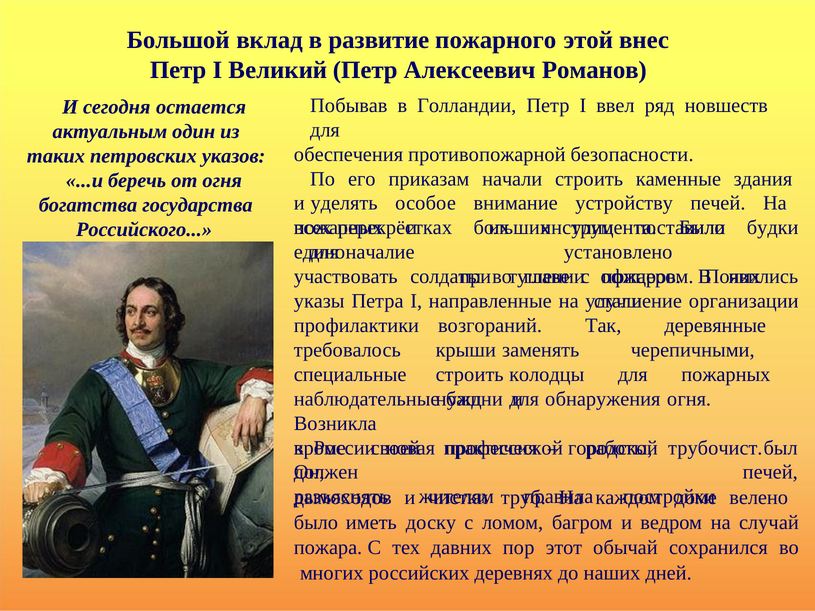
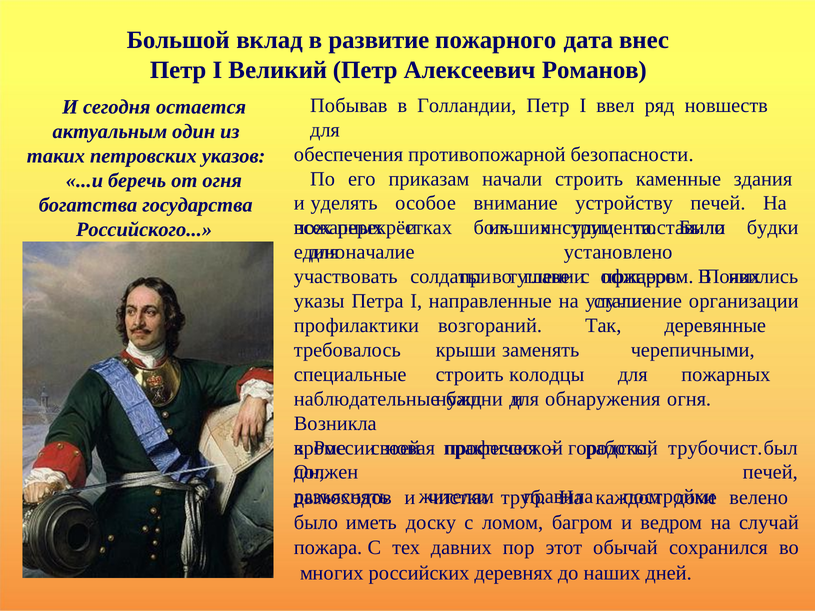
этой: этой -> дата (588, 40)
